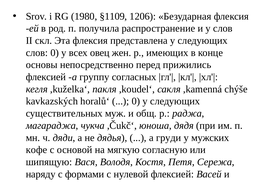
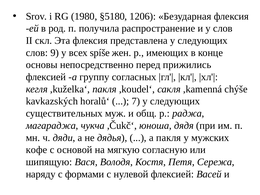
§1109: §1109 -> §5180 (113, 16)
слов 0: 0 -> 9 (55, 53)
овец: овец -> spíše (100, 53)
0: 0 -> 7 (136, 101)
а груди: груди -> пакля (169, 138)
